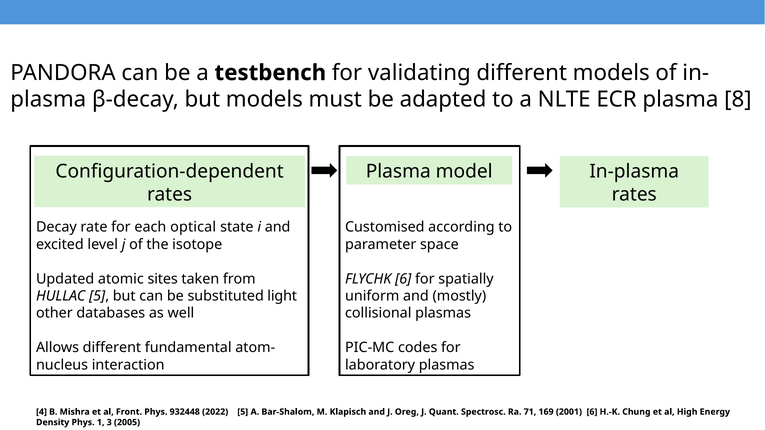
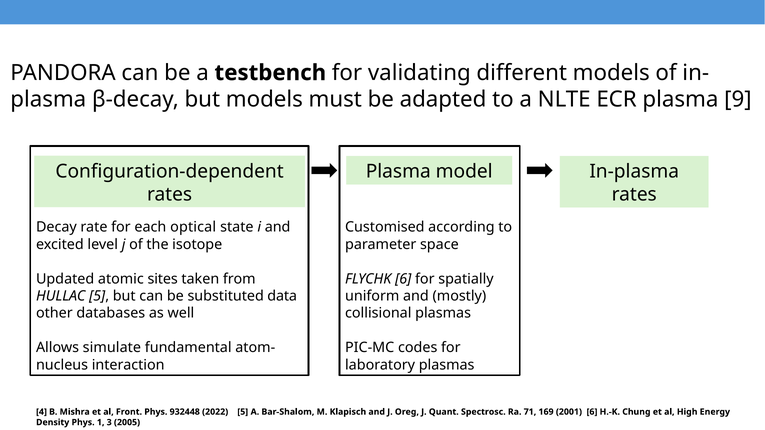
8: 8 -> 9 (738, 100)
light: light -> data (282, 296)
Allows different: different -> simulate (112, 348)
